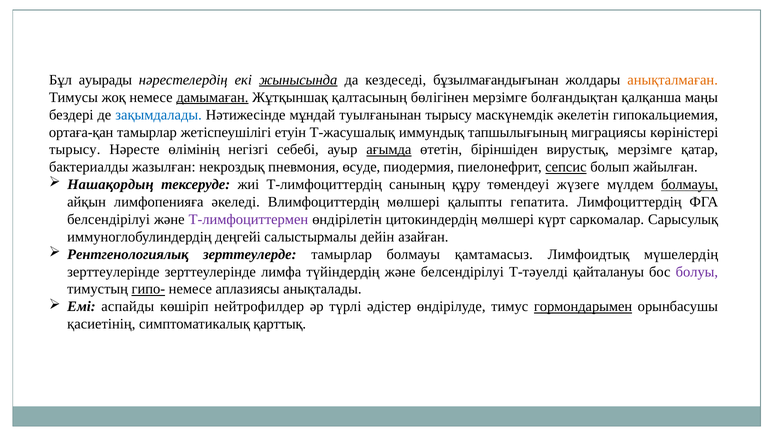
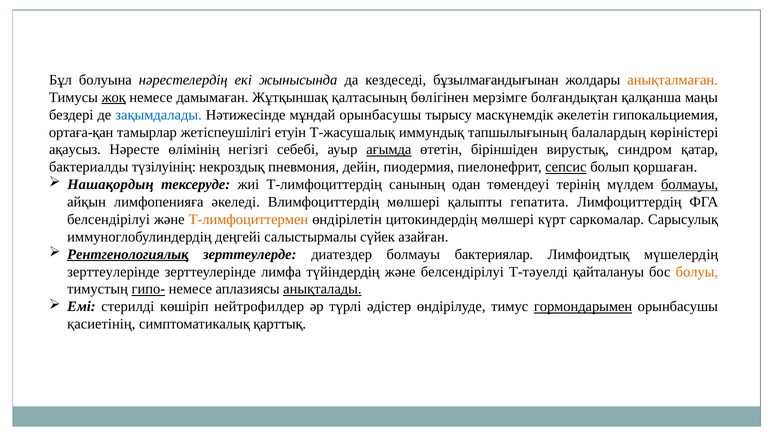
ауырады: ауырады -> болуына (105, 80)
жынысында underline: present -> none (298, 80)
жоқ underline: none -> present (114, 97)
дамымаған underline: present -> none (212, 97)
мұндай туылғанынан: туылғанынан -> орынбасушы (380, 115)
миграциясы: миграциясы -> балалардың (609, 132)
тырысу: тырысу -> ақаусыз (75, 149)
вирустық мерзімге: мерзімге -> синдром (645, 149)
жазылған: жазылған -> түзiлуiнiң (164, 167)
өсуде: өсуде -> дейiн (361, 167)
жайылған: жайылған -> қоршаған (665, 167)
құру: құру -> одан (466, 184)
жүзеге: жүзеге -> терінің (578, 184)
Т-лимфоциттермен colour: purple -> orange (248, 219)
дейін: дейін -> сүйек (378, 237)
Рентгенологиялық underline: none -> present (128, 254)
зерттеулерде тамырлар: тамырлар -> диатездер (342, 254)
қамтамасыз: қамтамасыз -> бактериялар (494, 254)
болуы colour: purple -> orange (697, 271)
анықталады underline: none -> present (322, 289)
аспайды: аспайды -> стерилді (128, 306)
